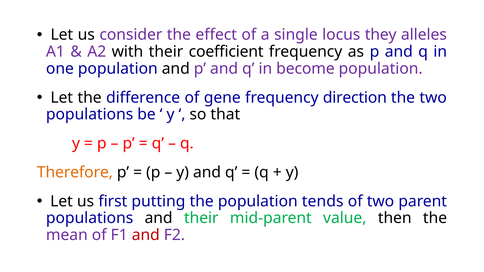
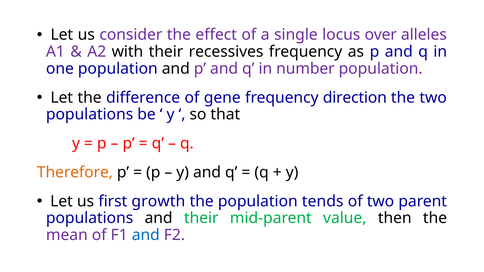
they: they -> over (381, 35)
coefficient: coefficient -> recessives (226, 52)
become: become -> number (305, 69)
putting: putting -> growth (158, 201)
and colour: red -> blue (146, 235)
